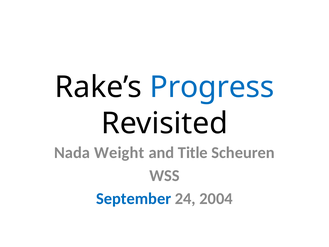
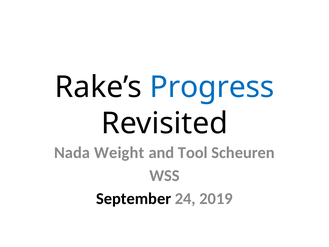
Title: Title -> Tool (193, 152)
September colour: blue -> black (134, 199)
2004: 2004 -> 2019 (216, 199)
